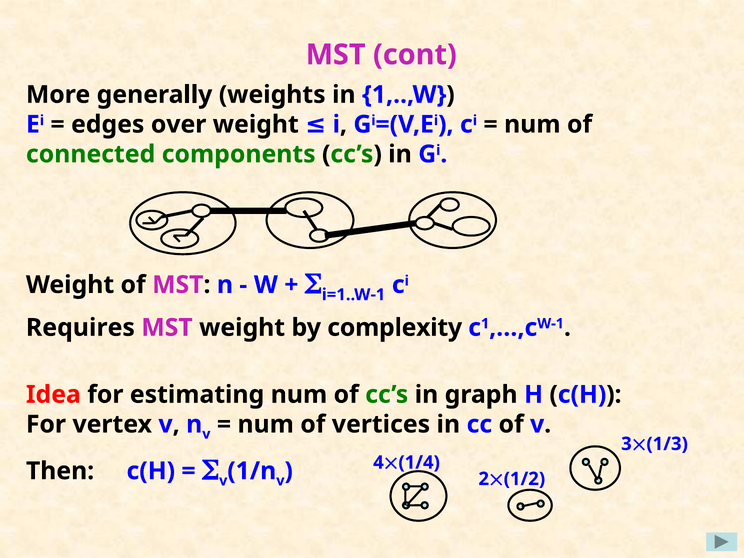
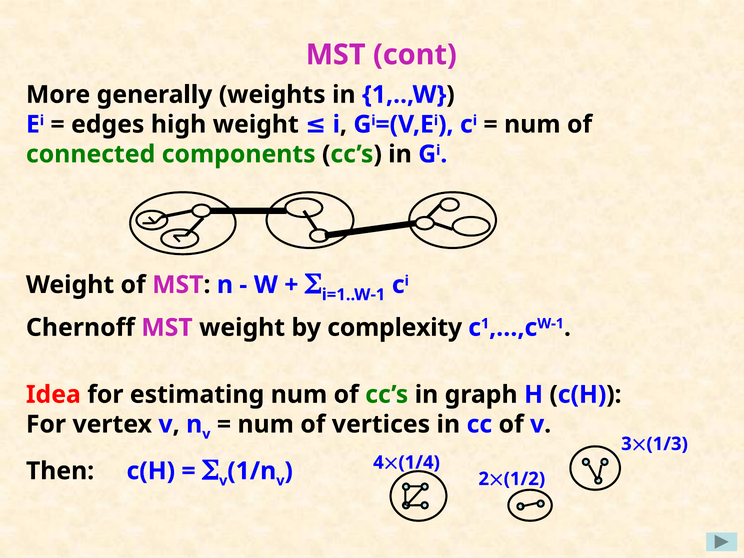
over: over -> high (179, 124)
Requires: Requires -> Chernoff (80, 328)
